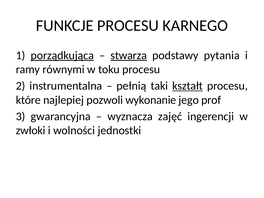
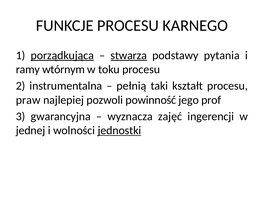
równymi: równymi -> wtórnym (64, 69)
kształt underline: present -> none (188, 86)
które: które -> praw (28, 100)
wykonanie: wykonanie -> powinność (151, 100)
zwłoki: zwłoki -> jednej (31, 130)
jednostki underline: none -> present (119, 130)
